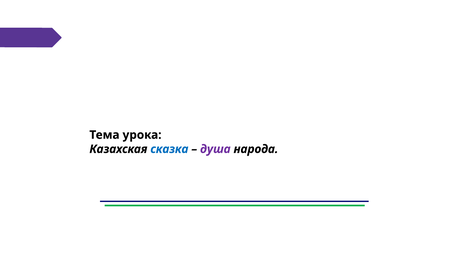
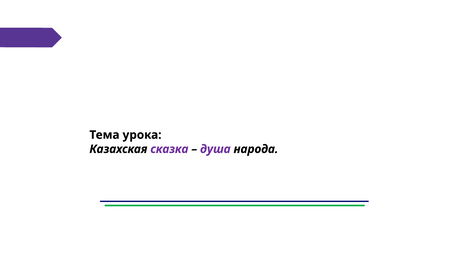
сказка colour: blue -> purple (169, 149)
